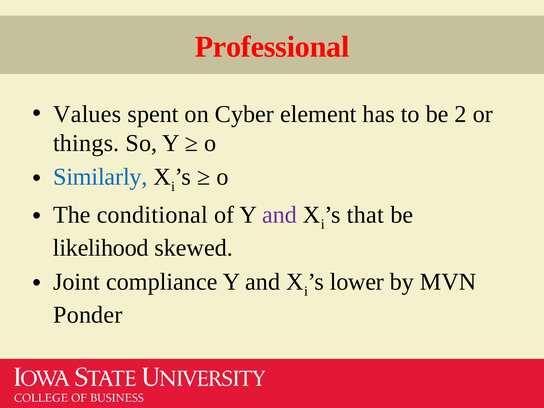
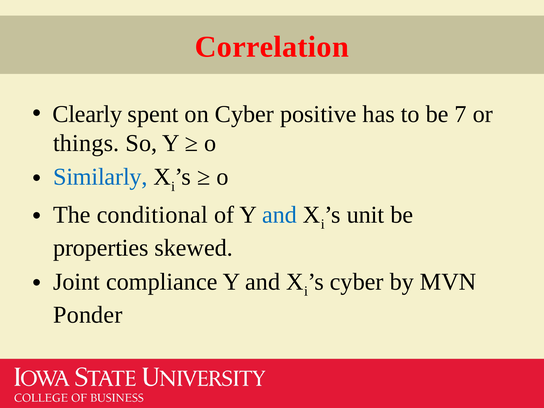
Professional: Professional -> Correlation (272, 47)
Values: Values -> Clearly (87, 114)
element: element -> positive (318, 114)
2: 2 -> 7 (461, 114)
and colour: purple -> blue (279, 215)
that: that -> unit (366, 215)
likelihood: likelihood -> properties (101, 248)
lower: lower -> cyber (357, 282)
